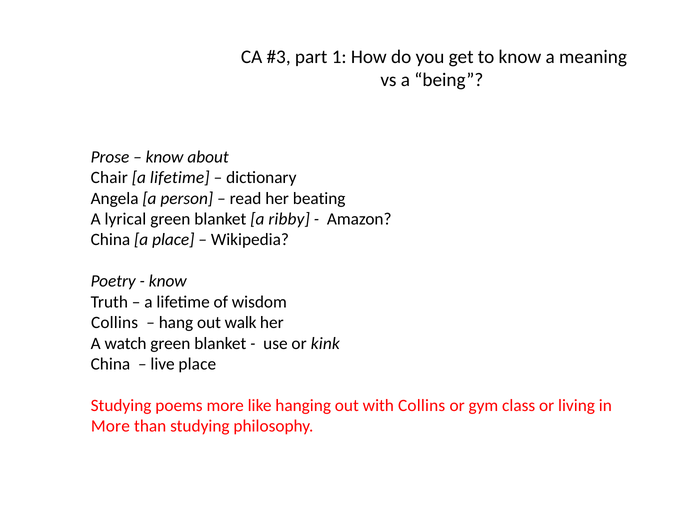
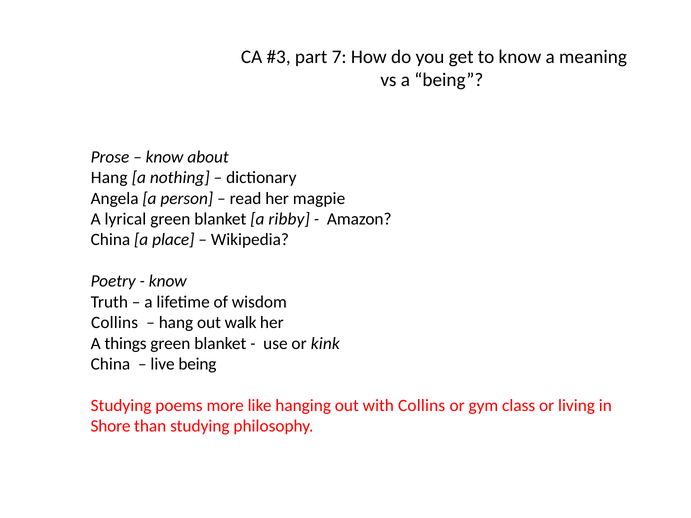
1: 1 -> 7 (339, 57)
Chair: Chair -> Hang (109, 178)
lifetime: lifetime -> nothing (180, 178)
beating: beating -> magpie (319, 198)
watch: watch -> things (126, 344)
live place: place -> being (197, 364)
More: More -> Shore (111, 426)
